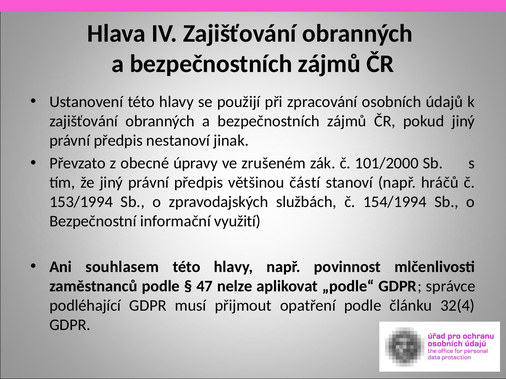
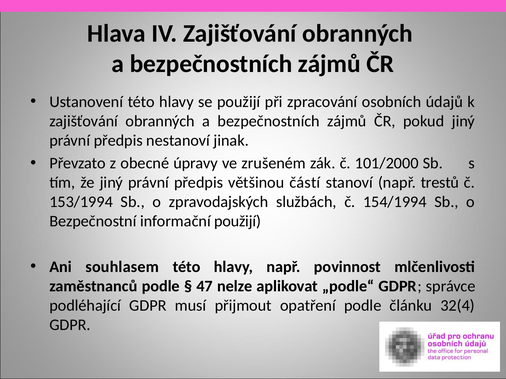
hráčů: hráčů -> trestů (440, 183)
informační využití: využití -> použijí (238, 222)
